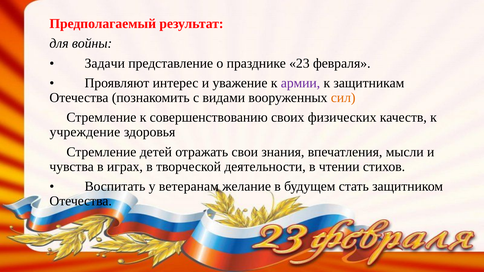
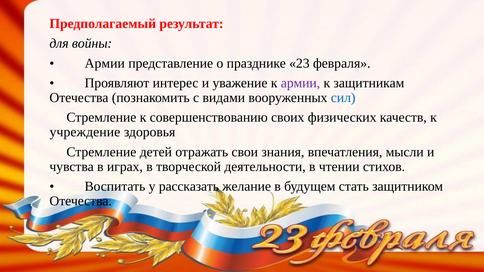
Задачи: Задачи -> Армии (105, 63)
сил colour: orange -> blue (343, 98)
ветеранам: ветеранам -> рассказать (189, 187)
